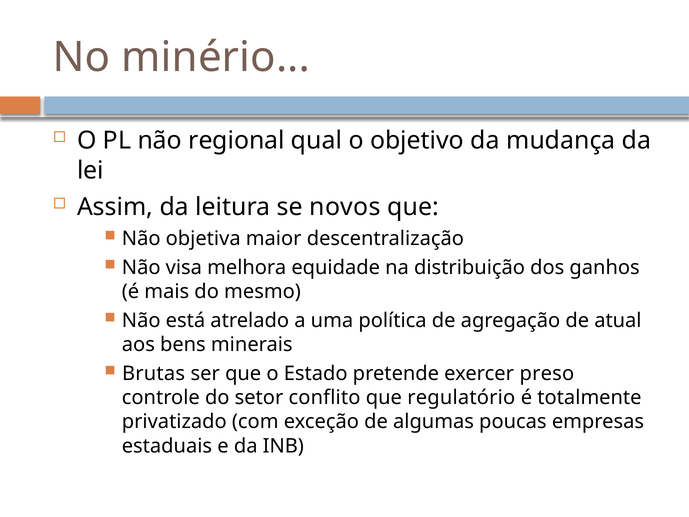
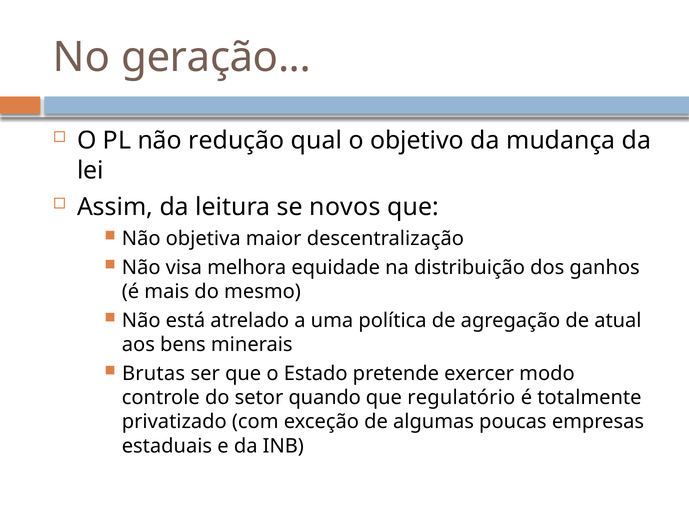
minério: minério -> geração (216, 57)
regional: regional -> redução (236, 141)
preso: preso -> modo (547, 373)
conflito: conflito -> quando (325, 397)
